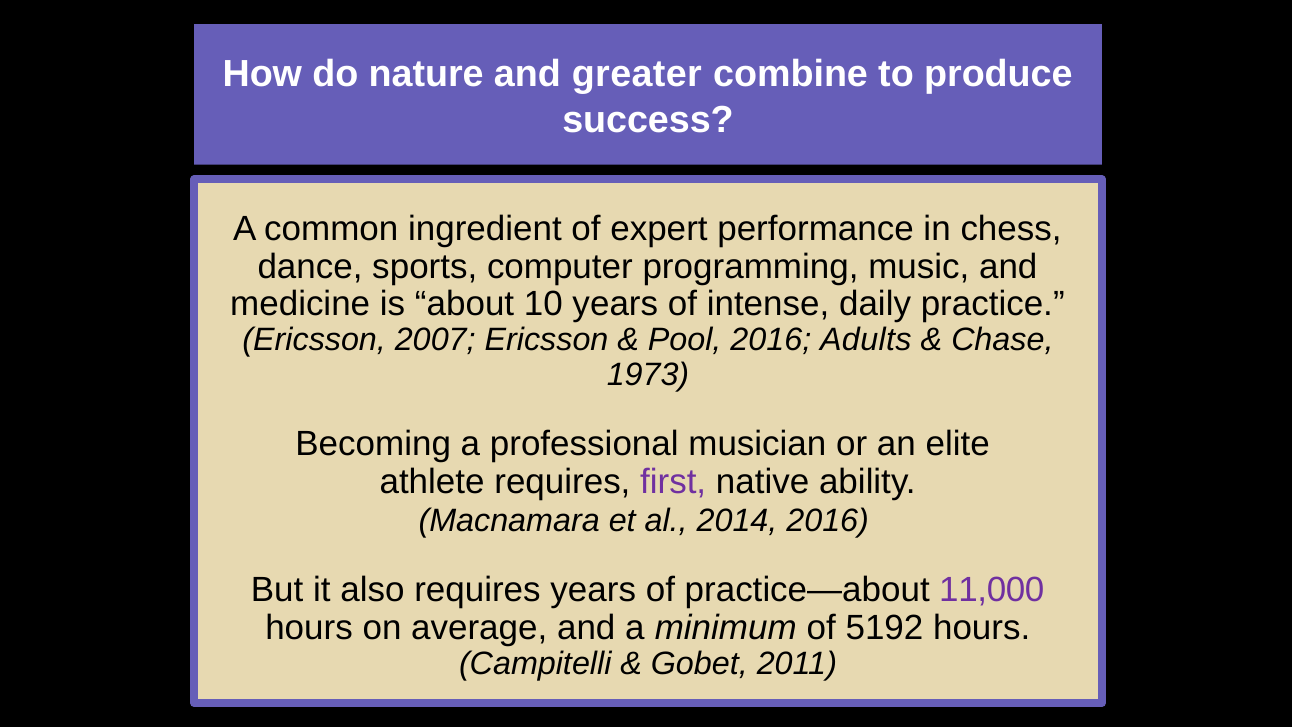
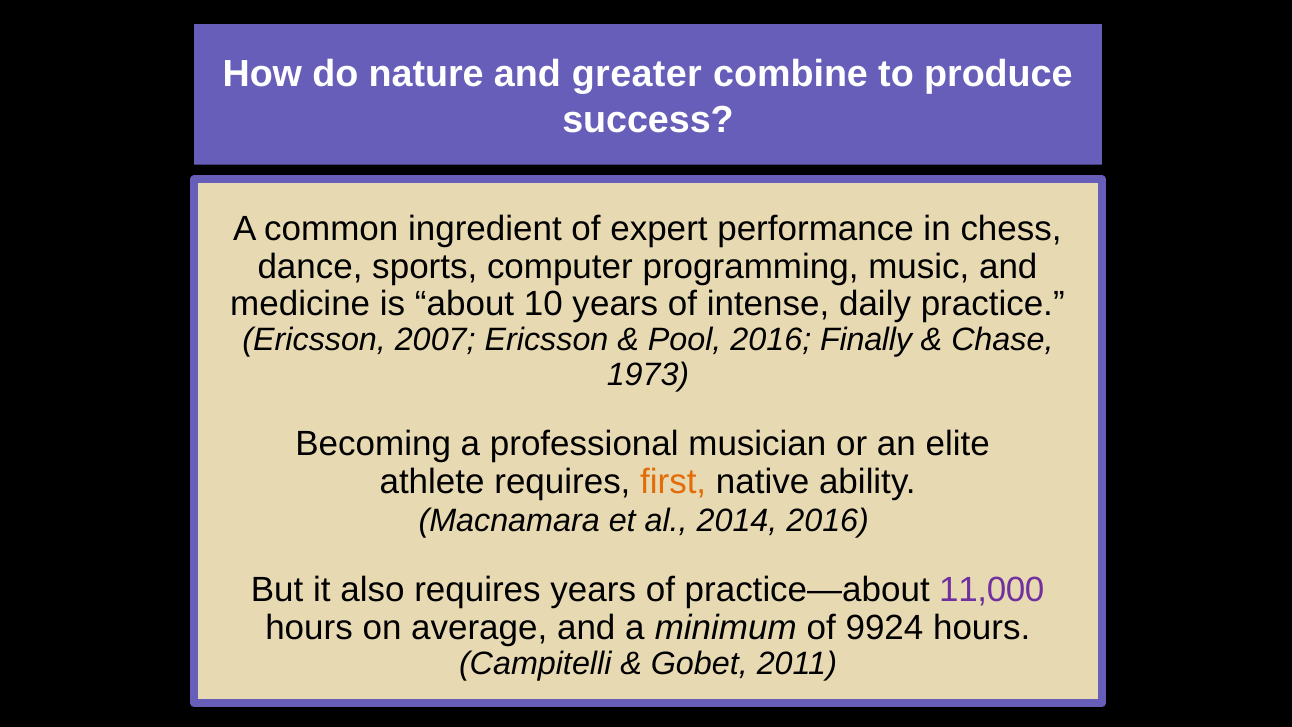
Adults: Adults -> Finally (866, 340)
first colour: purple -> orange (673, 482)
5192: 5192 -> 9924 (884, 627)
